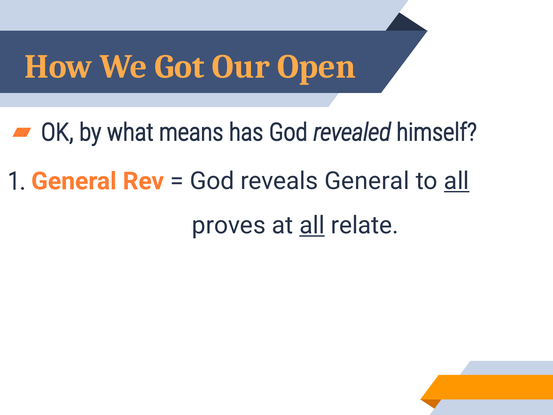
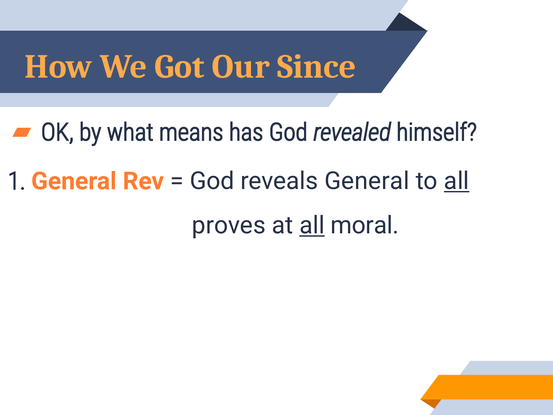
Open: Open -> Since (317, 67)
relate: relate -> moral (365, 225)
